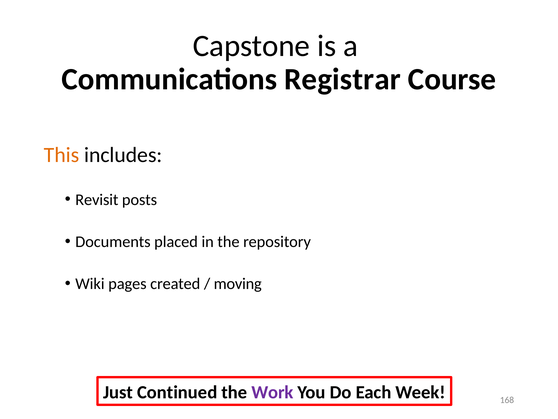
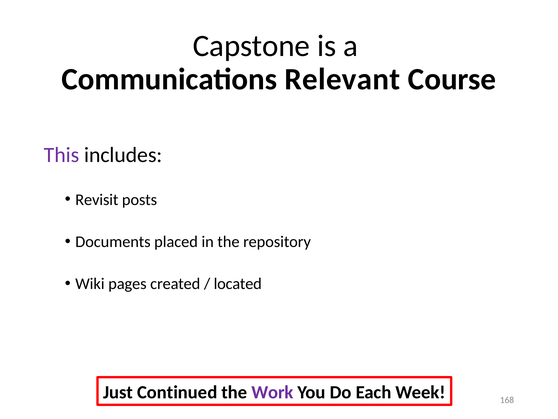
Registrar: Registrar -> Relevant (342, 79)
This colour: orange -> purple (62, 155)
moving: moving -> located (238, 284)
